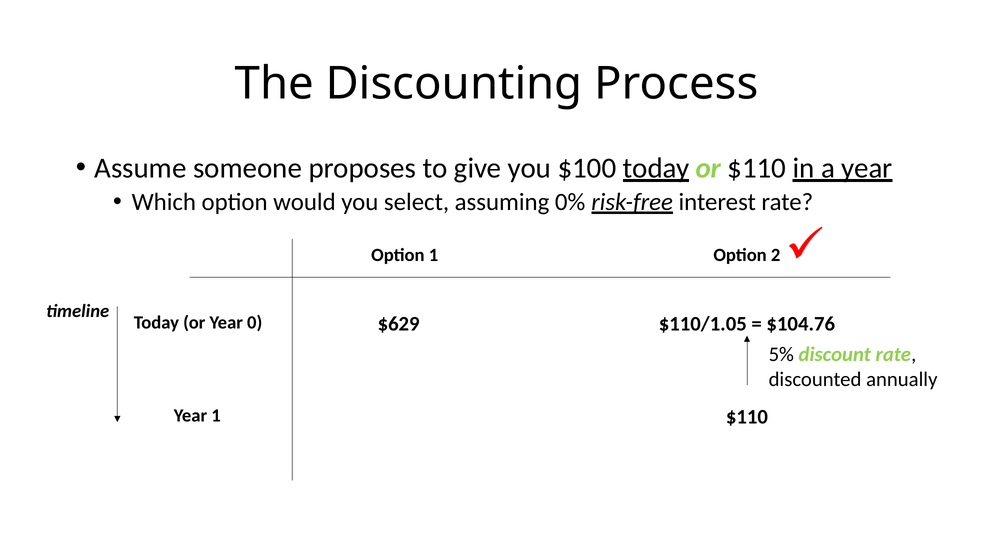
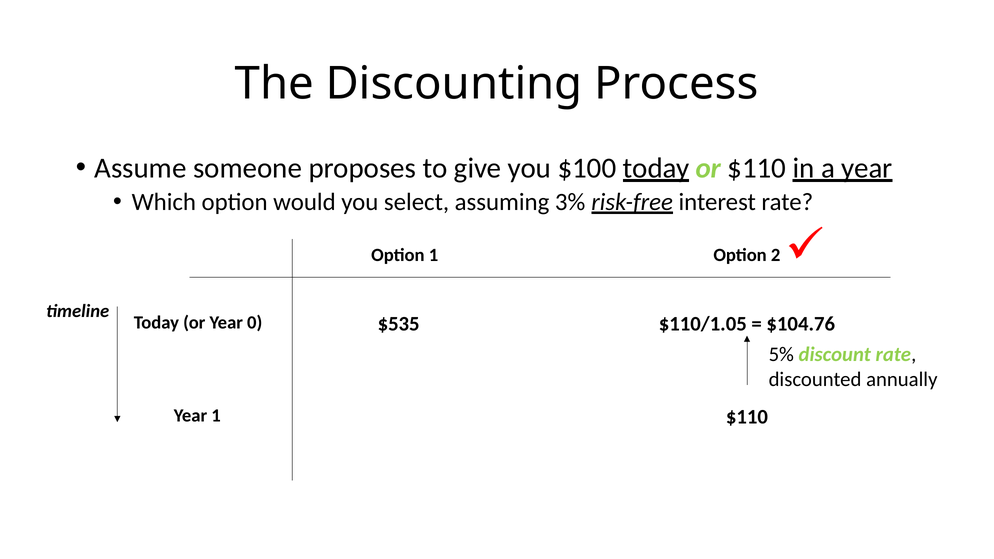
0%: 0% -> 3% (570, 202)
$629: $629 -> $535 (399, 324)
